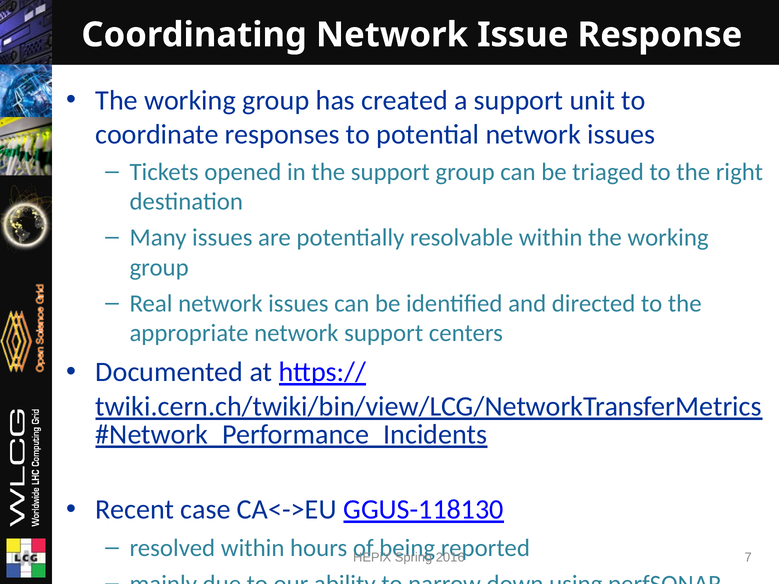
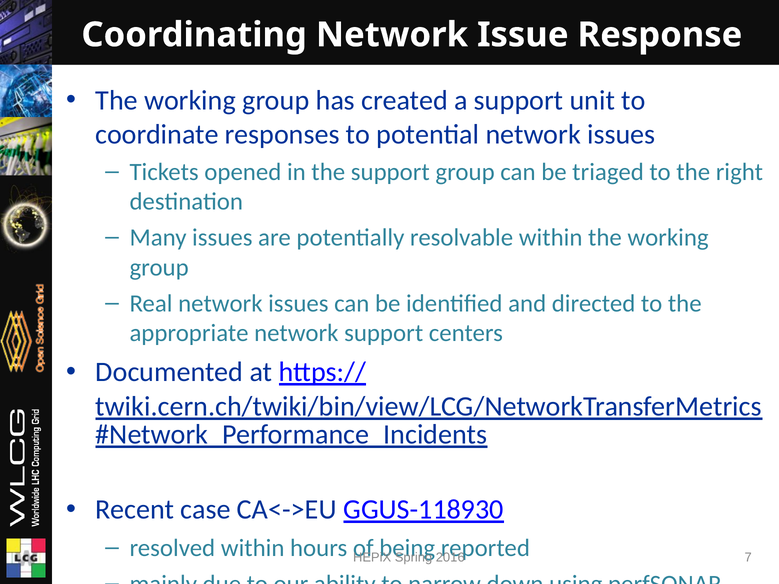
GGUS-118130: GGUS-118130 -> GGUS-118930 (423, 510)
